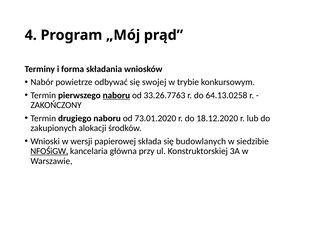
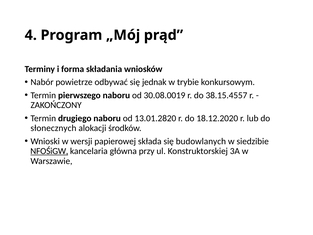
swojej: swojej -> jednak (154, 82)
naboru underline: present -> none (116, 95)
33.26.7763: 33.26.7763 -> 30.08.0019 (165, 95)
64.13.0258: 64.13.0258 -> 38.15.4557 (226, 95)
73.01.2020: 73.01.2020 -> 13.01.2820 (155, 118)
zakupionych: zakupionych -> słonecznych (53, 128)
